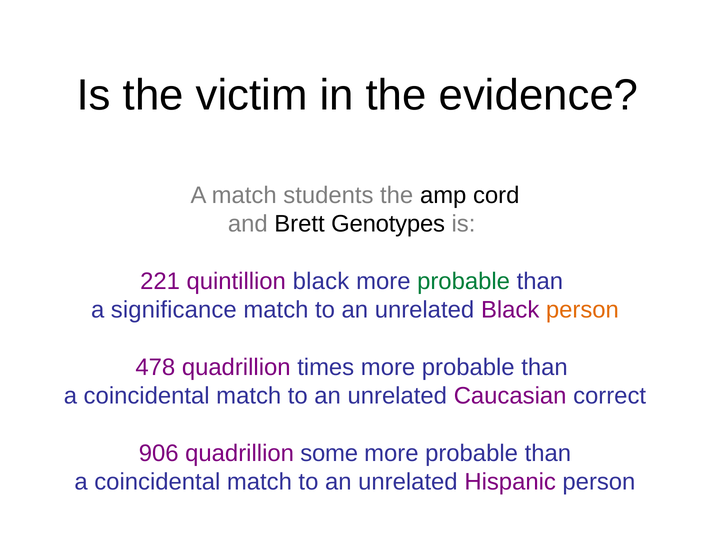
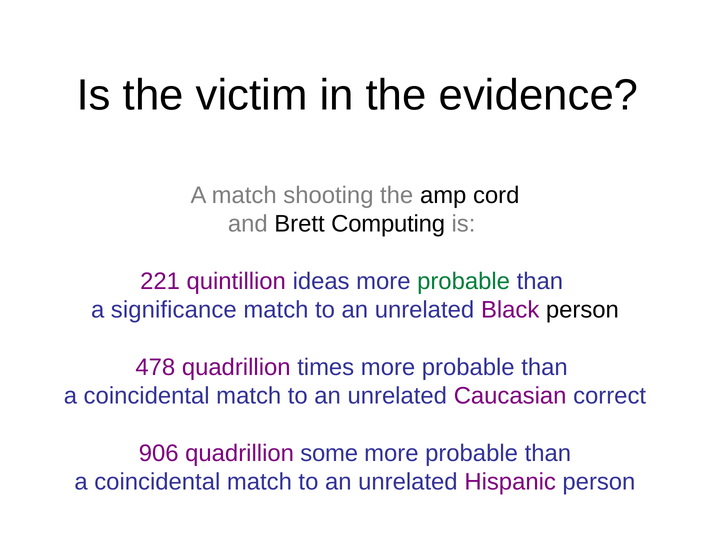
students: students -> shooting (328, 195)
Genotypes: Genotypes -> Computing (388, 224)
quintillion black: black -> ideas (321, 281)
person colour: orange -> black (582, 310)
